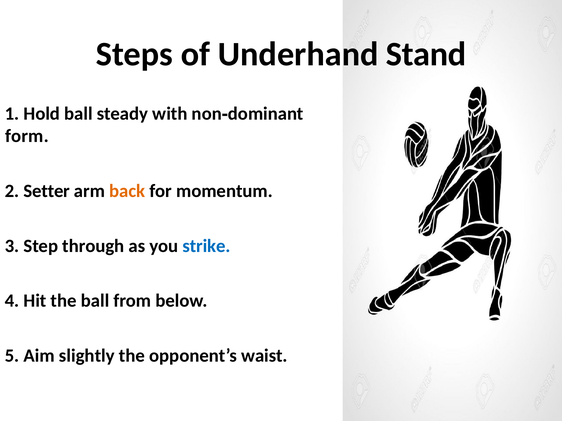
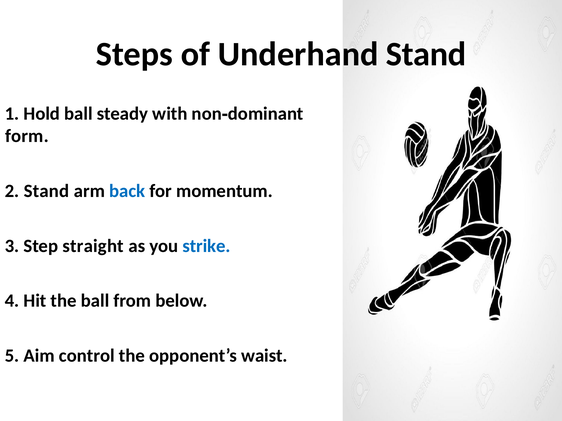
2 Setter: Setter -> Stand (47, 191)
back colour: orange -> blue (127, 191)
through: through -> straight (93, 246)
slightly: slightly -> control (87, 356)
